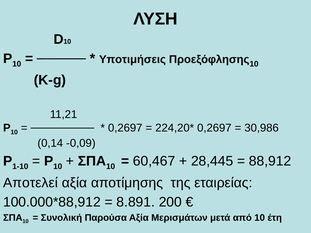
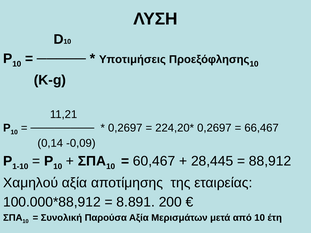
30,986: 30,986 -> 66,467 (262, 128)
Αποτελεί: Αποτελεί -> Χαμηλού (31, 183)
